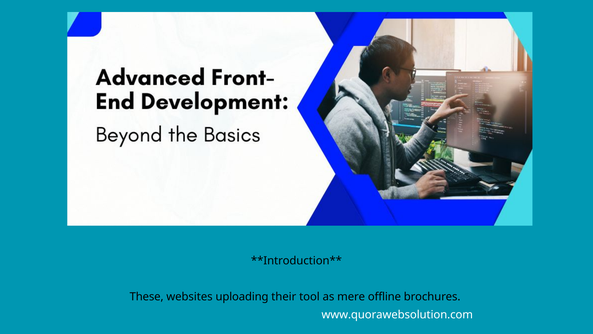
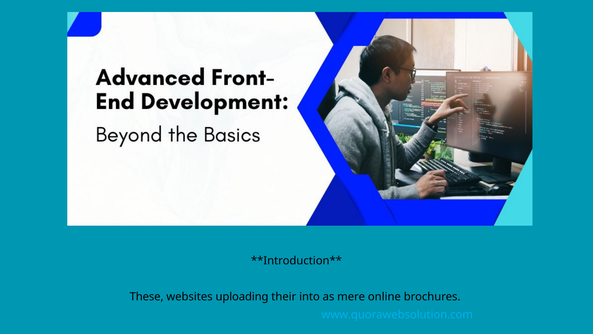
tool: tool -> into (309, 297)
offline: offline -> online (384, 297)
www.quorawebsolution.com colour: white -> light blue (397, 314)
